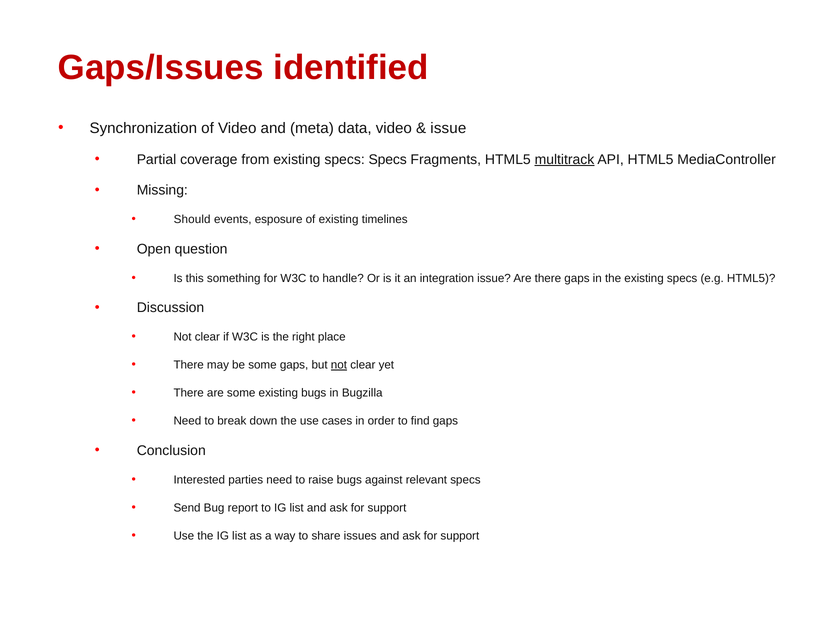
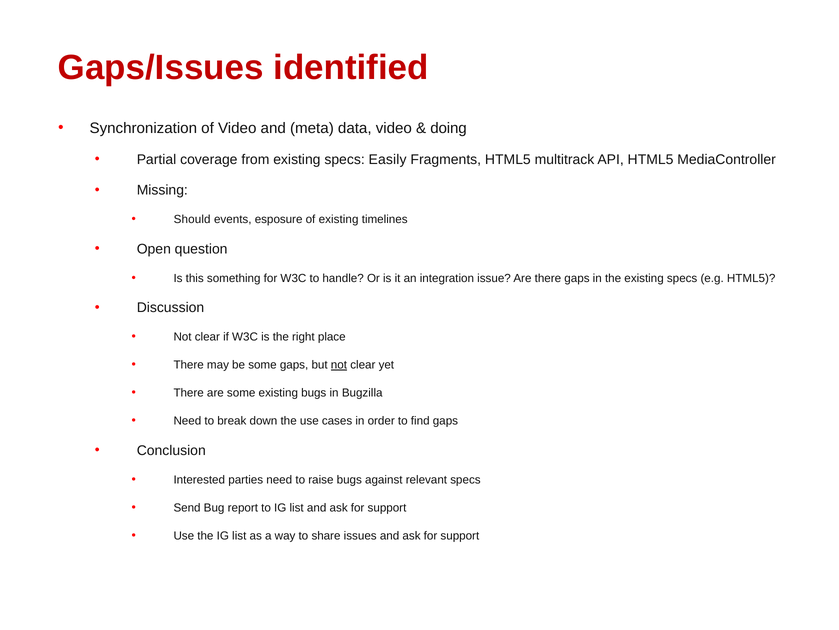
issue: issue -> doing (449, 128)
specs Specs: Specs -> Easily (388, 159)
multitrack underline: present -> none (564, 159)
